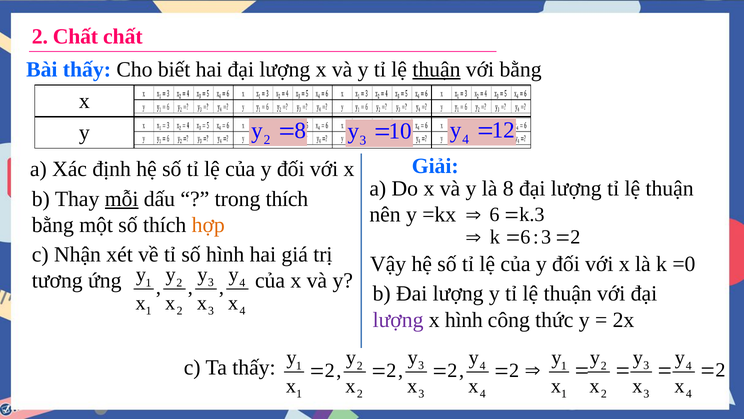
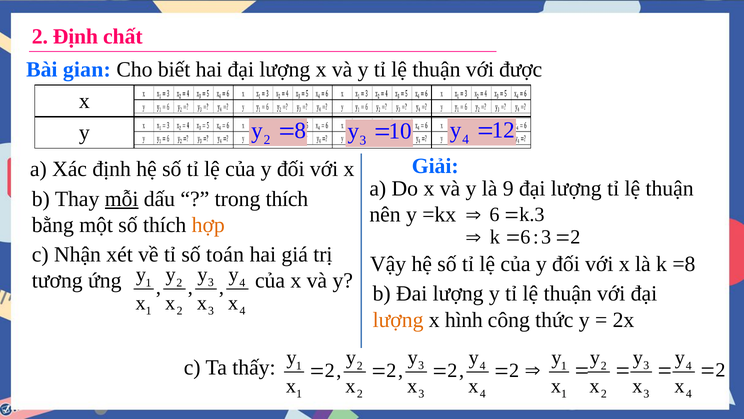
2 Chất: Chất -> Định (75, 37)
Bài thấy: thấy -> gian (87, 69)
thuận underline: present -> none (436, 69)
với bằng: bằng -> được (521, 69)
là 8: 8 -> 9 (508, 188)
số hình: hình -> toán (225, 254)
=0: =0 -> =8 (684, 264)
lượng colour: purple -> orange (398, 319)
